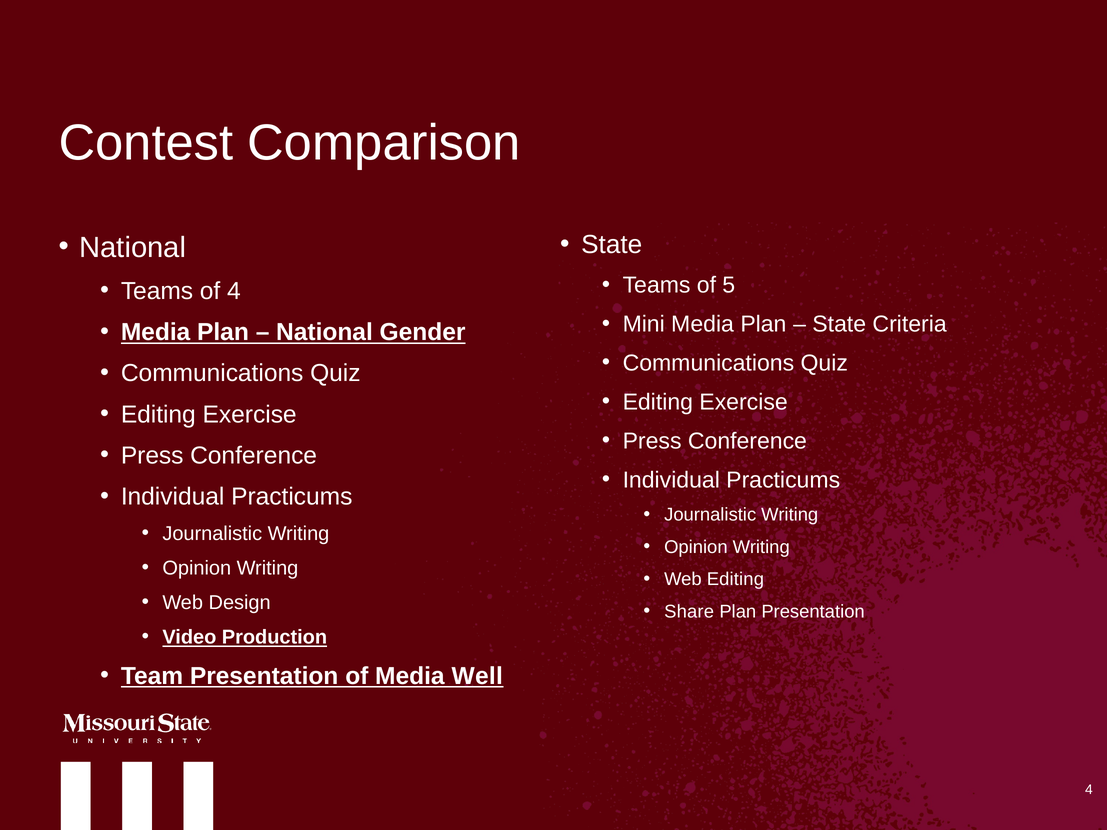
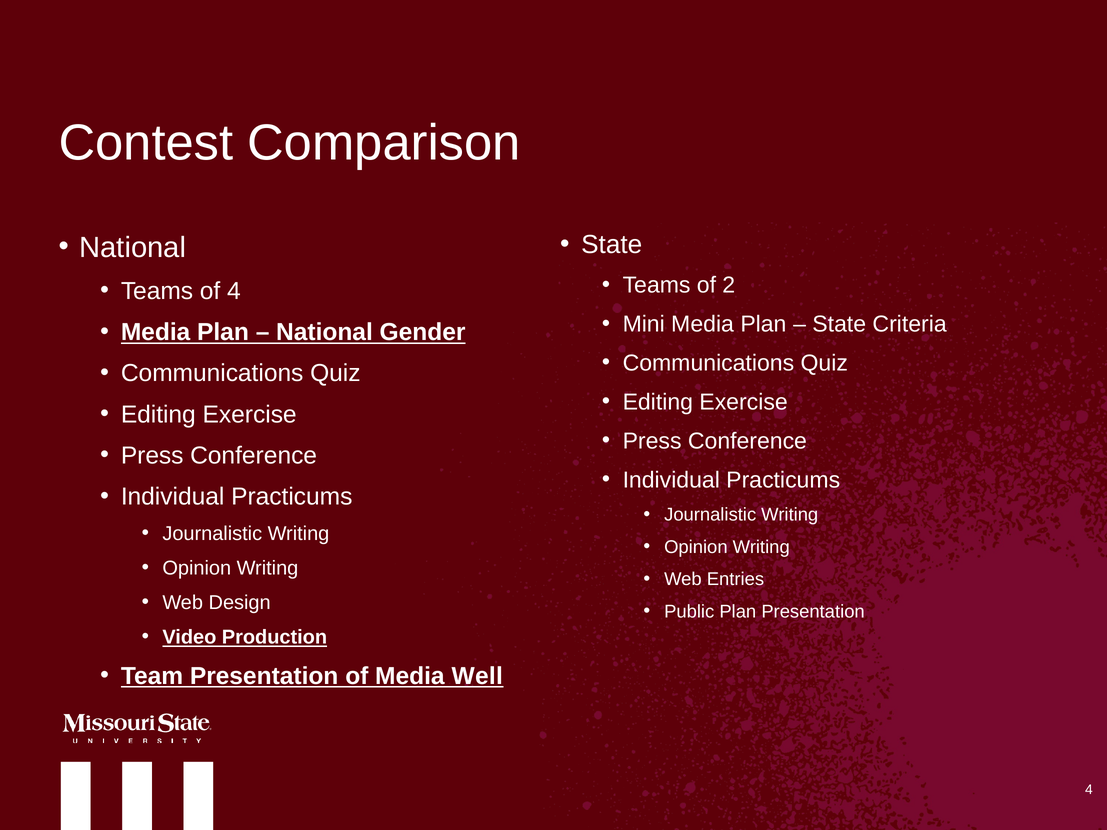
5: 5 -> 2 (729, 285)
Web Editing: Editing -> Entries (735, 580)
Share: Share -> Public (689, 612)
